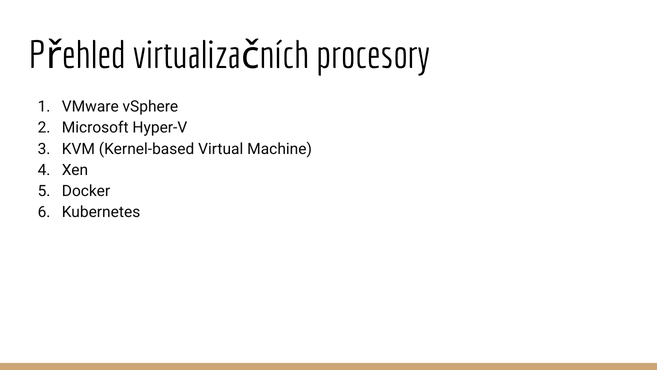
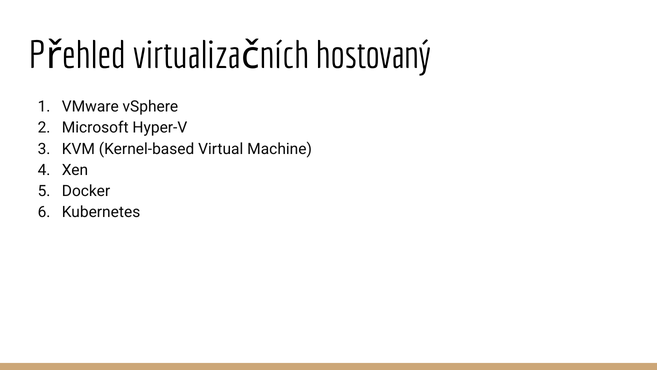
procesory: procesory -> hostovaný (374, 56)
